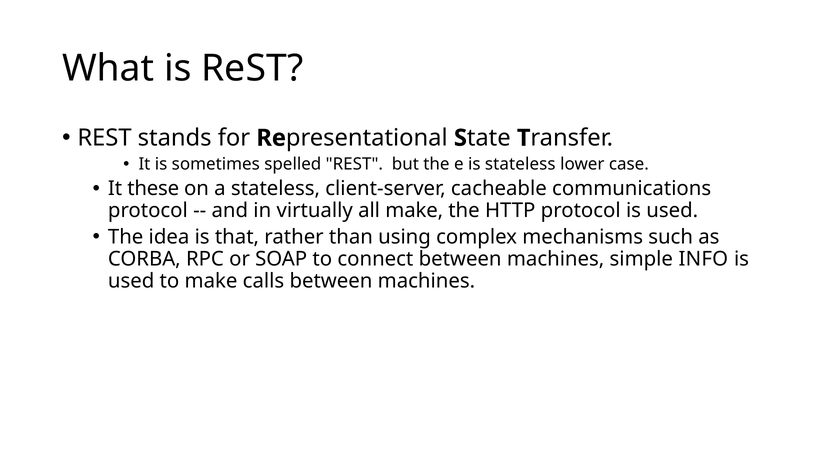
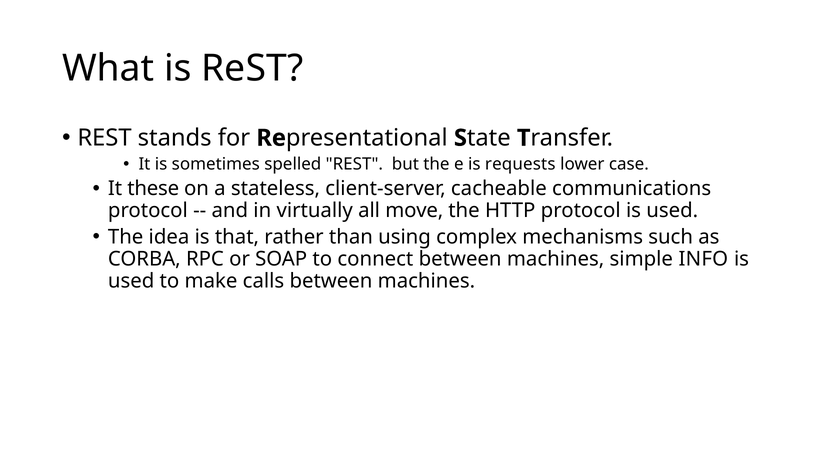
is stateless: stateless -> requests (520, 164)
all make: make -> move (414, 210)
